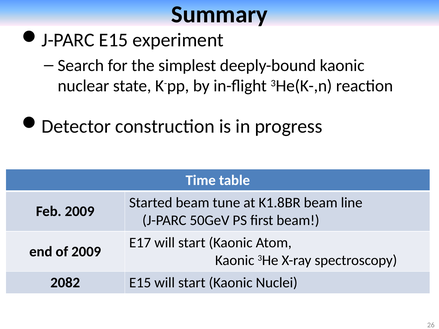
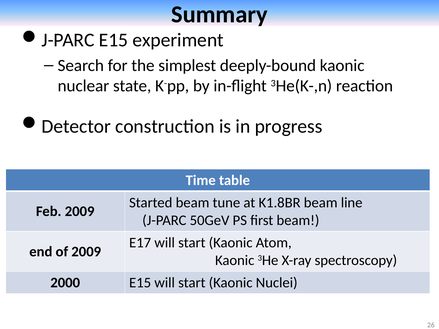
2082: 2082 -> 2000 (65, 283)
